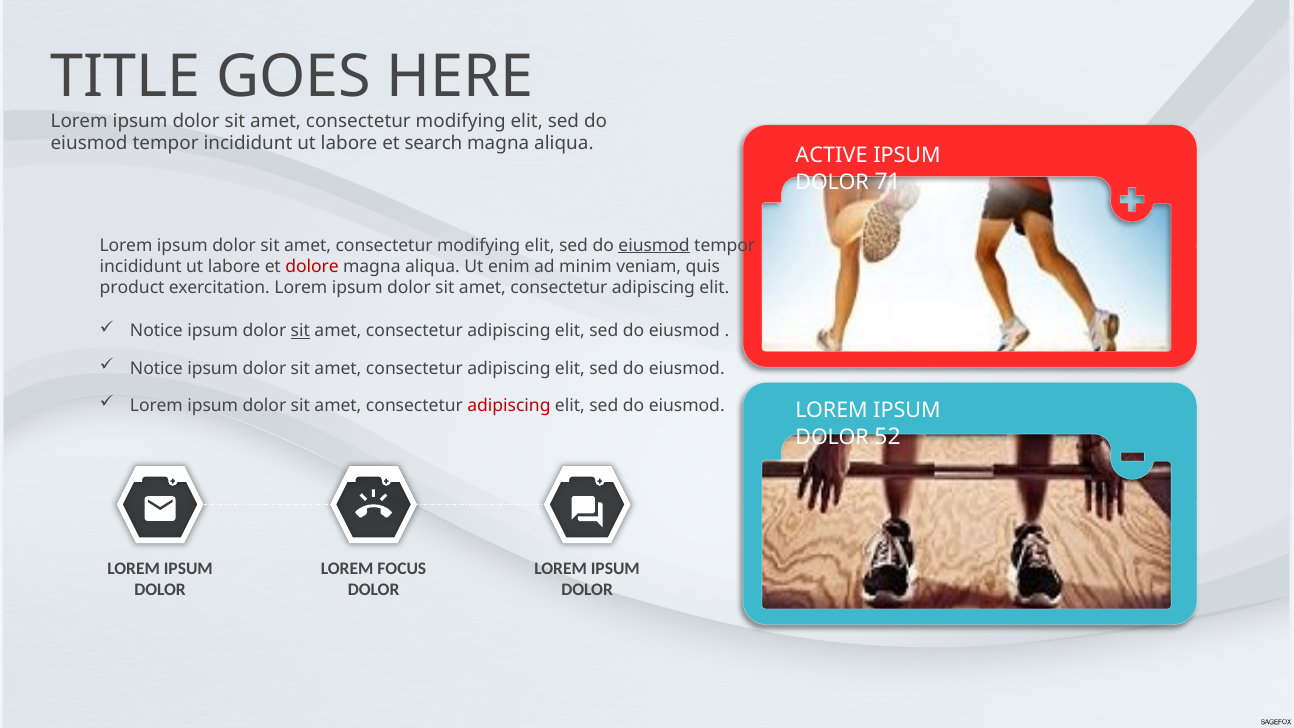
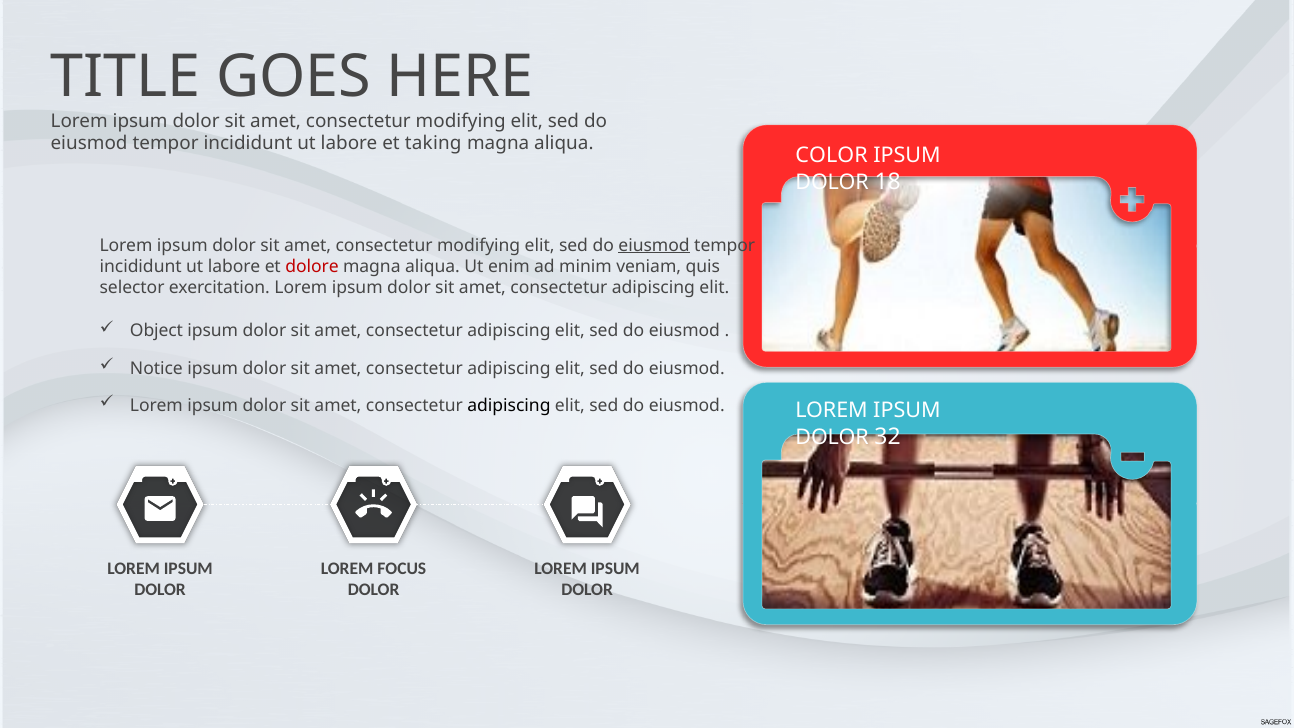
search: search -> taking (433, 144)
ACTIVE: ACTIVE -> COLOR (832, 155)
71: 71 -> 18 (888, 182)
product: product -> selector (132, 287)
Notice: Notice -> Object (156, 331)
sit underline: present -> none (300, 331)
adipiscing colour: red -> black (509, 406)
52: 52 -> 32 (888, 437)
